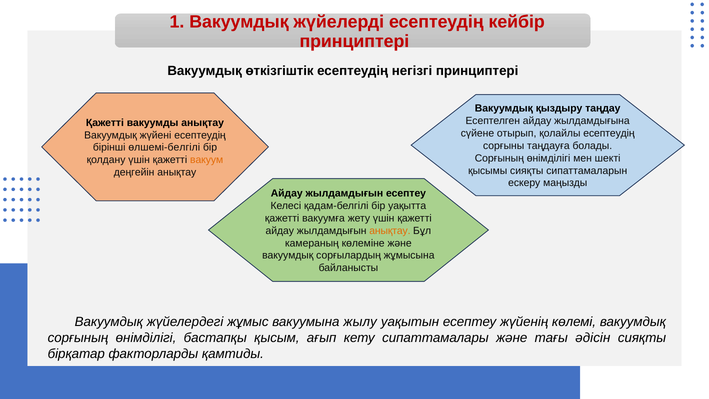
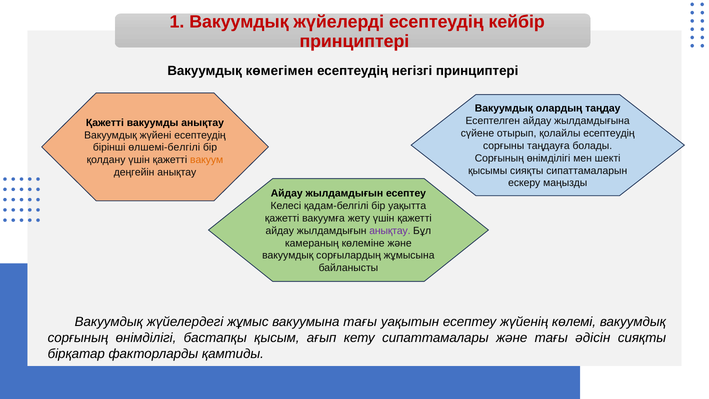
өткізгіштік: өткізгіштік -> көмегімен (279, 71)
қыздыру: қыздыру -> олардың (559, 109)
анықтау colour: orange -> purple (390, 231)
вакуумына жылу: жылу -> тағы (360, 322)
